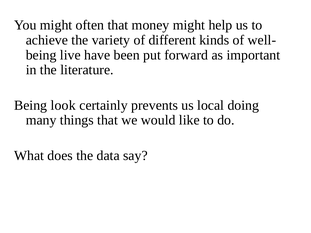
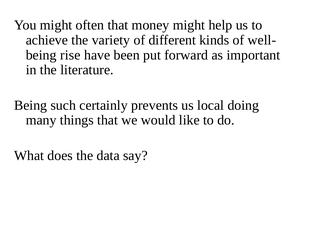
live: live -> rise (70, 55)
look: look -> such (63, 105)
